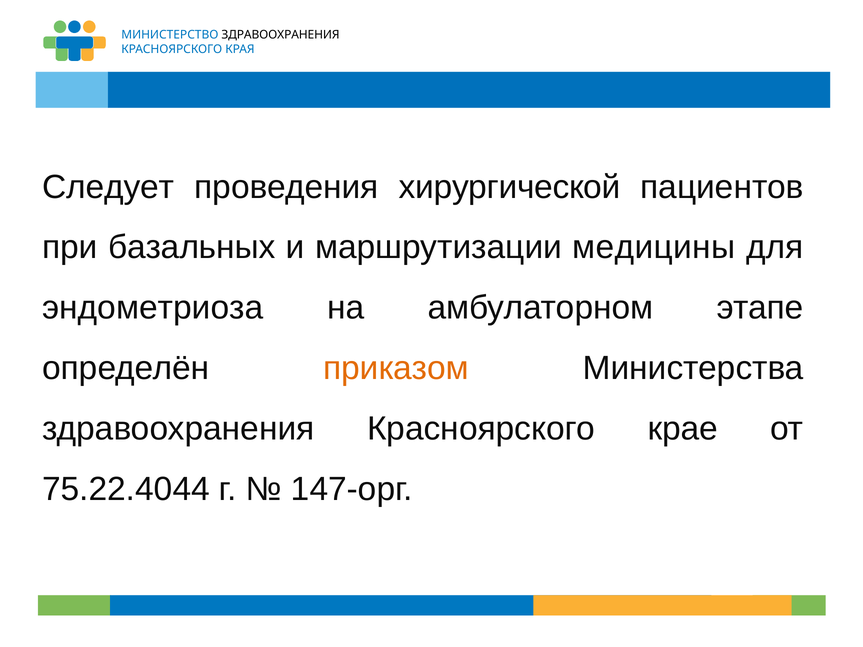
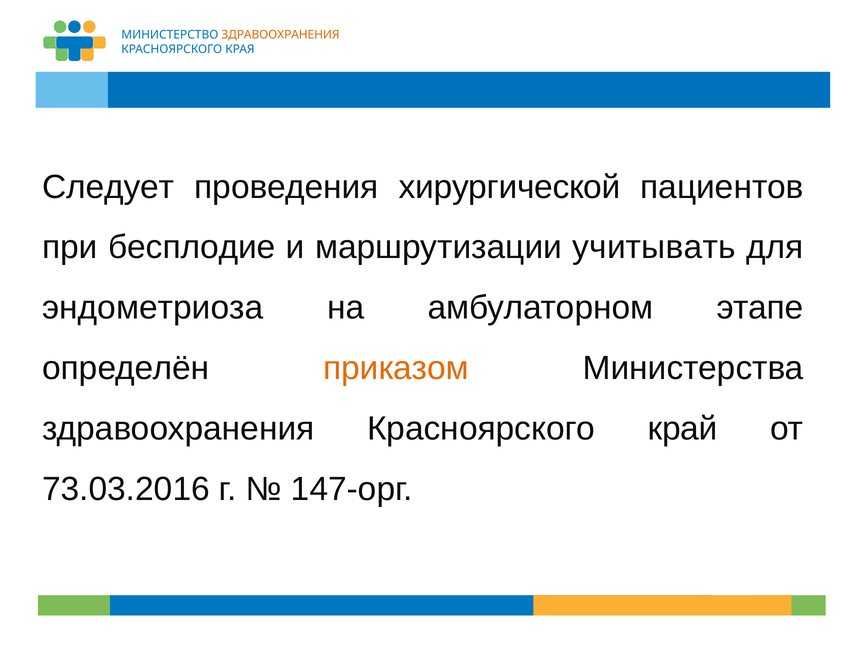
ЗДРАВООХРАНЕНИЯ colour: black -> orange (280, 35)
базальных: базальных -> бесплодие (192, 247)
медицины: медицины -> учитывать (654, 247)
крае: крае -> край (683, 429)
75.22.4044: 75.22.4044 -> 73.03.2016 (126, 489)
